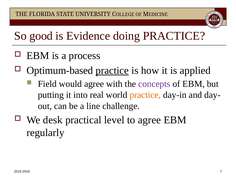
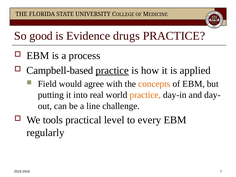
doing: doing -> drugs (126, 36)
Optimum-based: Optimum-based -> Campbell-based (60, 70)
concepts colour: purple -> orange (154, 84)
desk: desk -> tools (53, 120)
to agree: agree -> every (149, 120)
